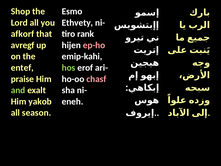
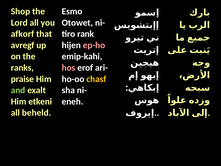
Ethvety: Ethvety -> Otowet (77, 23)
entef: entef -> ranks (22, 68)
hos colour: light green -> pink (69, 68)
chasf colour: pink -> yellow (96, 79)
yakob: yakob -> etkeni (40, 101)
season: season -> beheld (37, 113)
